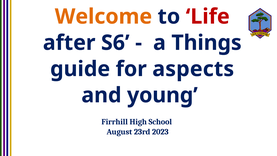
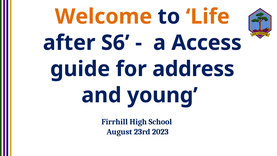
Life colour: red -> orange (208, 17)
Things: Things -> Access (207, 43)
aspects: aspects -> address (193, 69)
